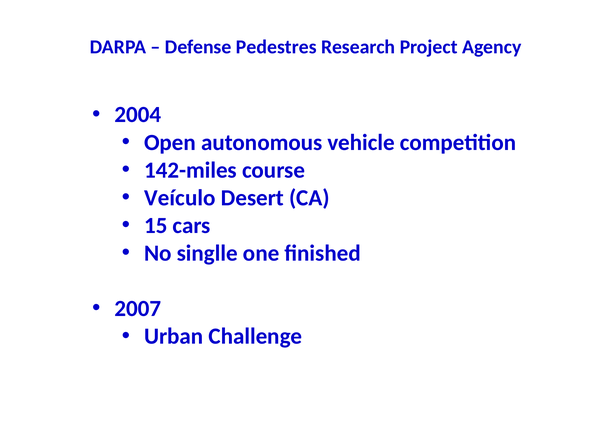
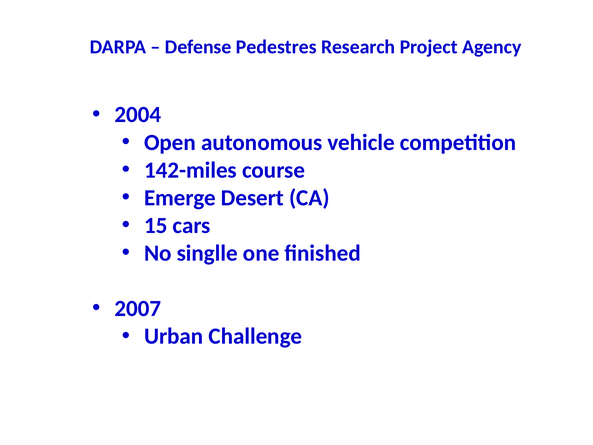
Veículo: Veículo -> Emerge (180, 198)
